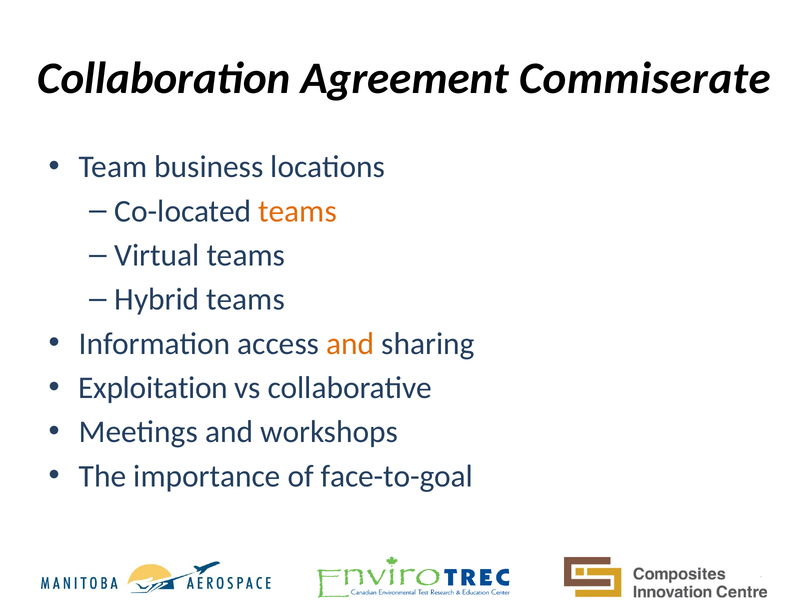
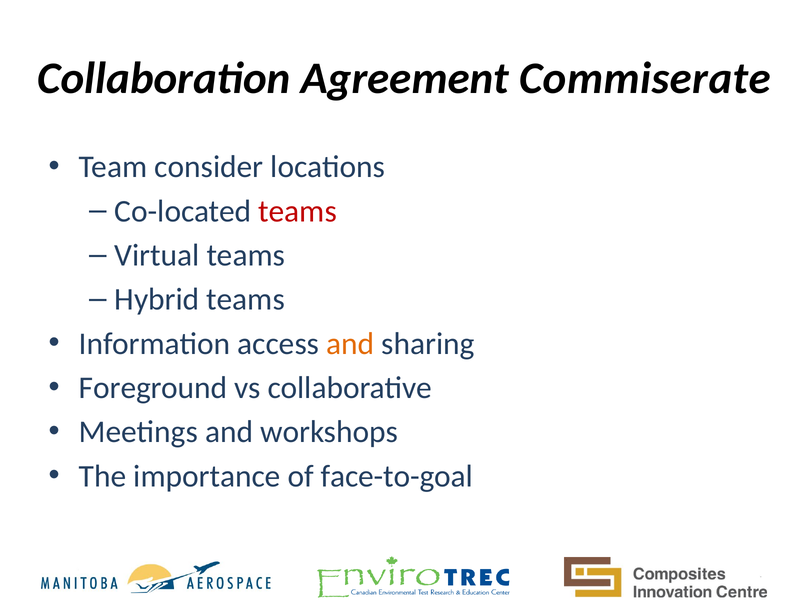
business: business -> consider (209, 167)
teams colour: orange -> red (298, 211)
Exploitation: Exploitation -> Foreground (153, 388)
